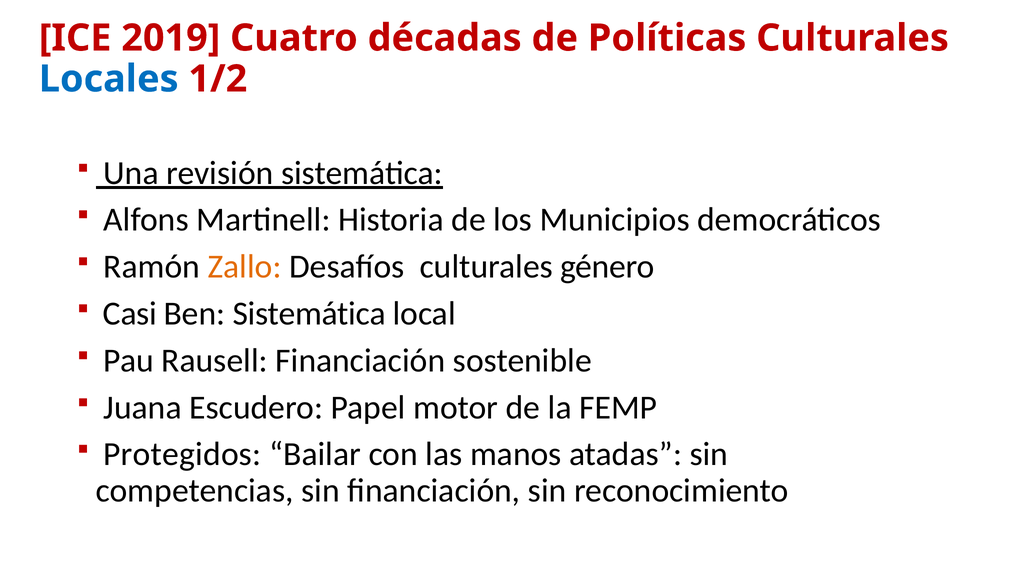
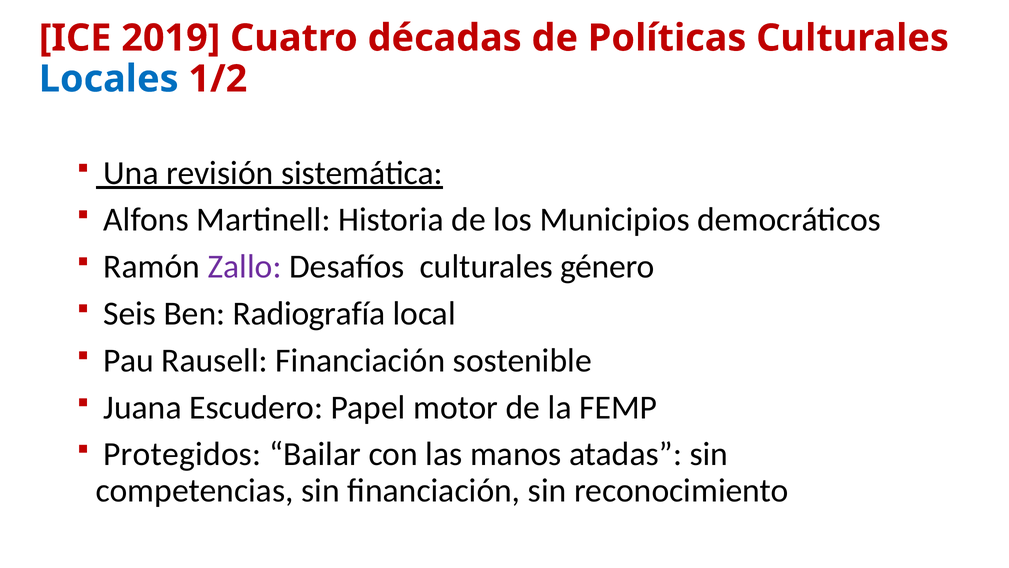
Zallo colour: orange -> purple (245, 267)
Casi: Casi -> Seis (130, 313)
Ben Sistemática: Sistemática -> Radiografía (309, 313)
